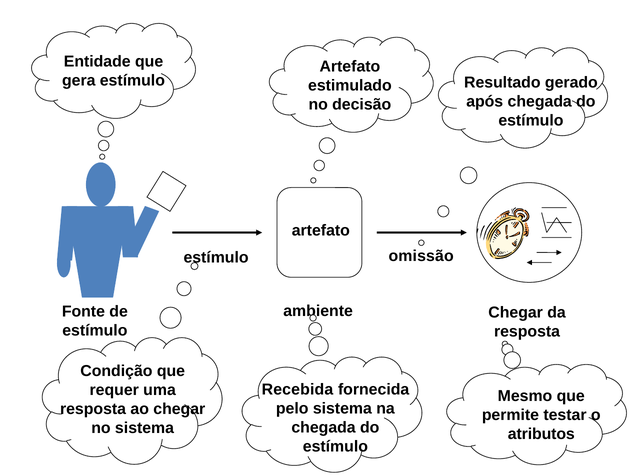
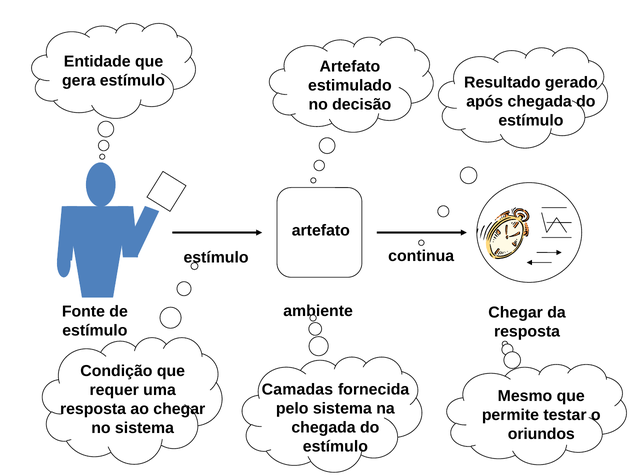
omissão: omissão -> continua (421, 256)
Recebida: Recebida -> Camadas (297, 390)
atributos: atributos -> oriundos (541, 434)
